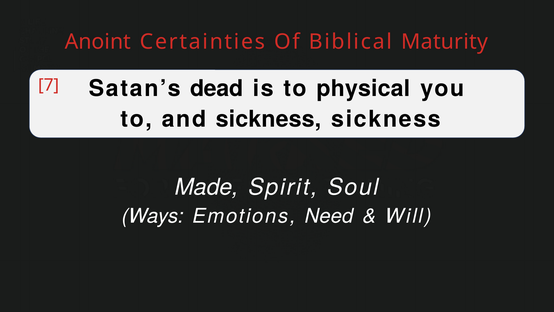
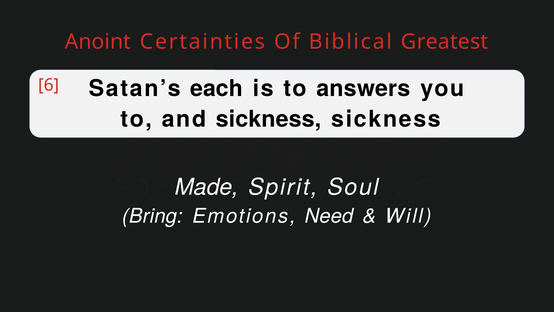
Maturity: Maturity -> Greatest (445, 42)
dead: dead -> each (217, 89)
physical: physical -> answers (363, 89)
7: 7 -> 6 (49, 85)
Ways: Ways -> Bring (153, 216)
